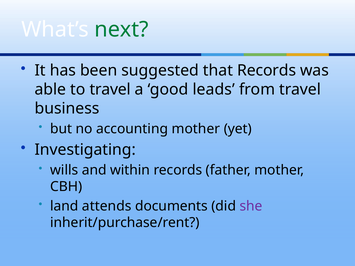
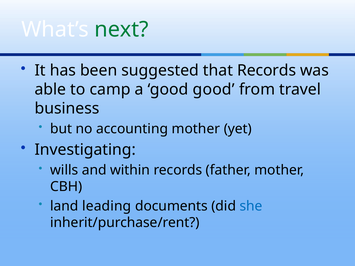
to travel: travel -> camp (110, 90)
good leads: leads -> good (214, 90)
attends: attends -> leading (107, 206)
she colour: purple -> blue (251, 206)
